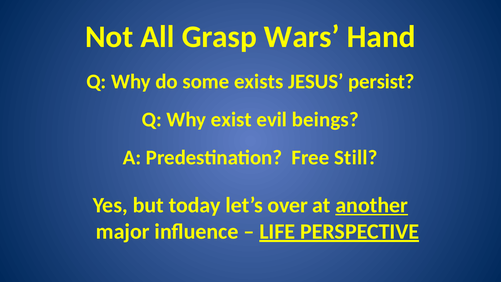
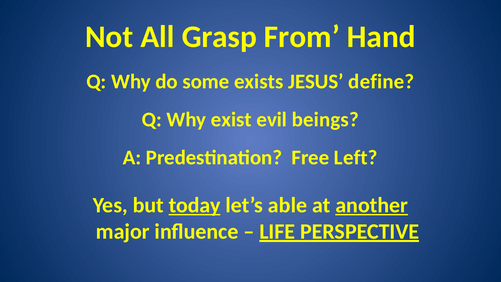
Wars: Wars -> From (302, 37)
persist: persist -> define (381, 82)
Still: Still -> Left (356, 158)
today underline: none -> present (195, 205)
over: over -> able (288, 205)
